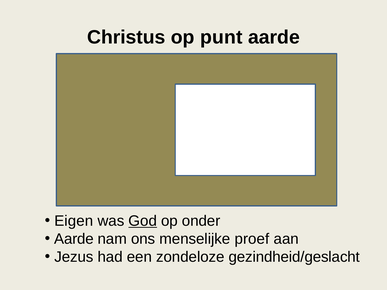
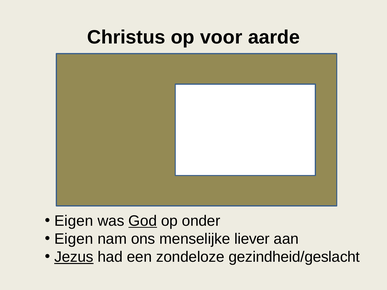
punt: punt -> voor (221, 37)
Aarde: Aarde -> Eigen (74, 239)
proef: proef -> liever (252, 239)
Jezus underline: none -> present (74, 257)
